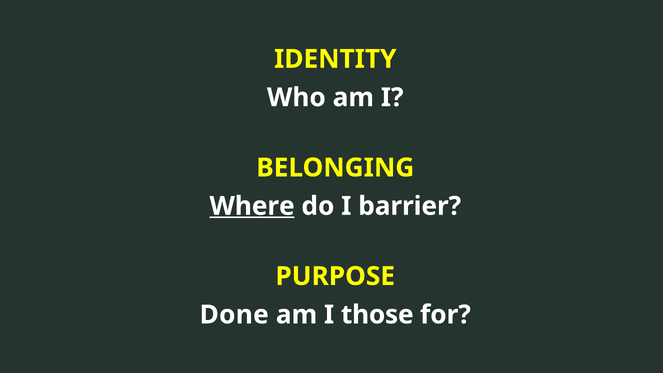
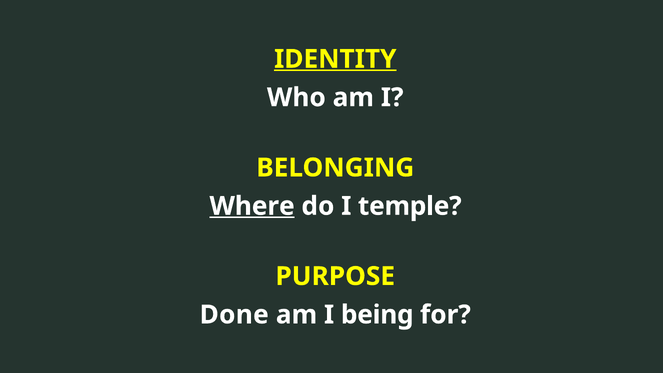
IDENTITY underline: none -> present (335, 59)
barrier: barrier -> temple (410, 206)
those: those -> being (377, 315)
